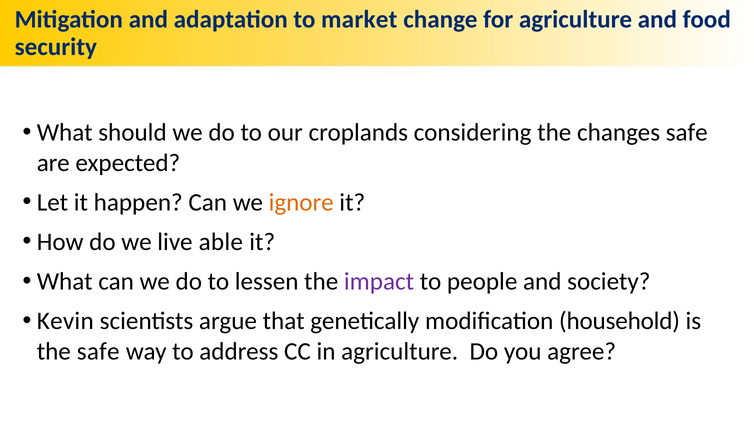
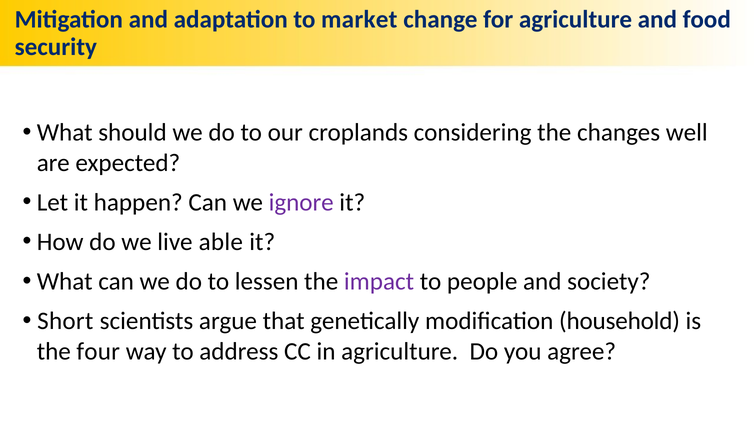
changes safe: safe -> well (687, 133)
ignore colour: orange -> purple (301, 202)
Kevin: Kevin -> Short (65, 321)
the safe: safe -> four (98, 351)
